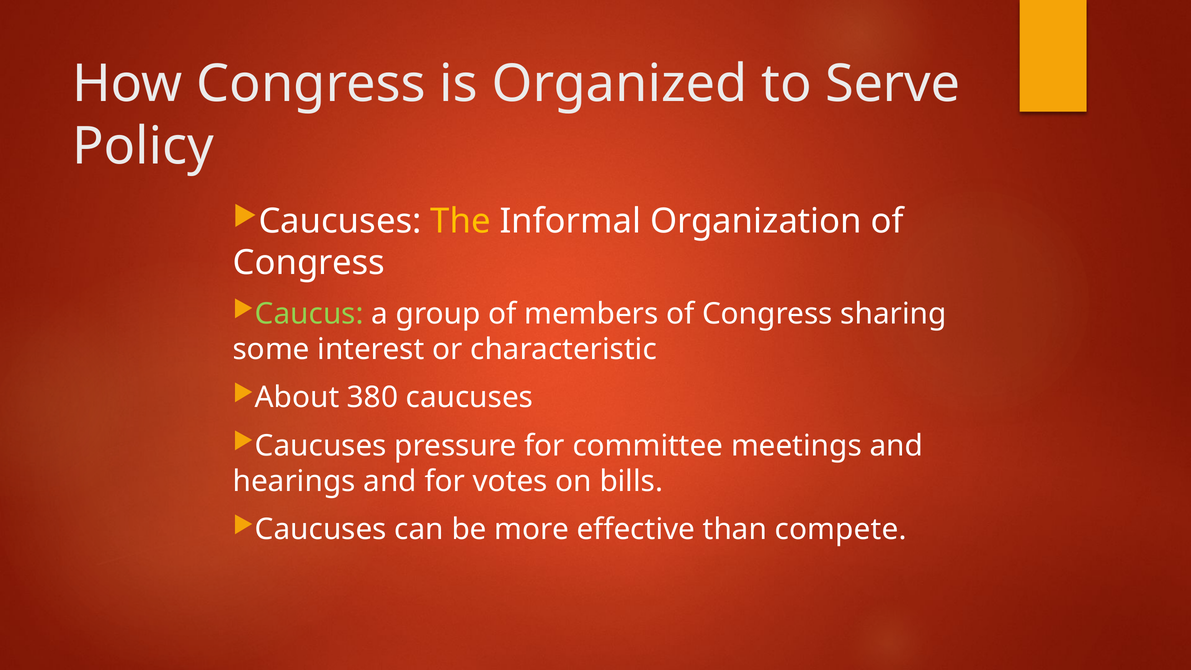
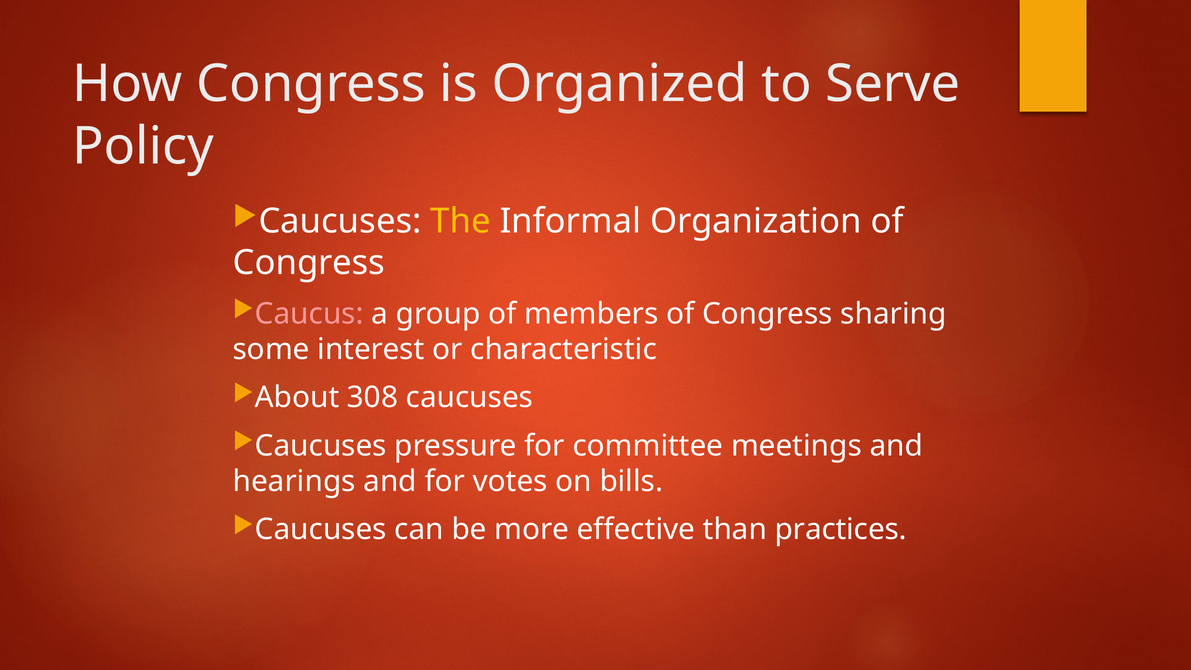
Caucus colour: light green -> pink (309, 314)
380: 380 -> 308 (373, 398)
compete: compete -> practices (841, 530)
